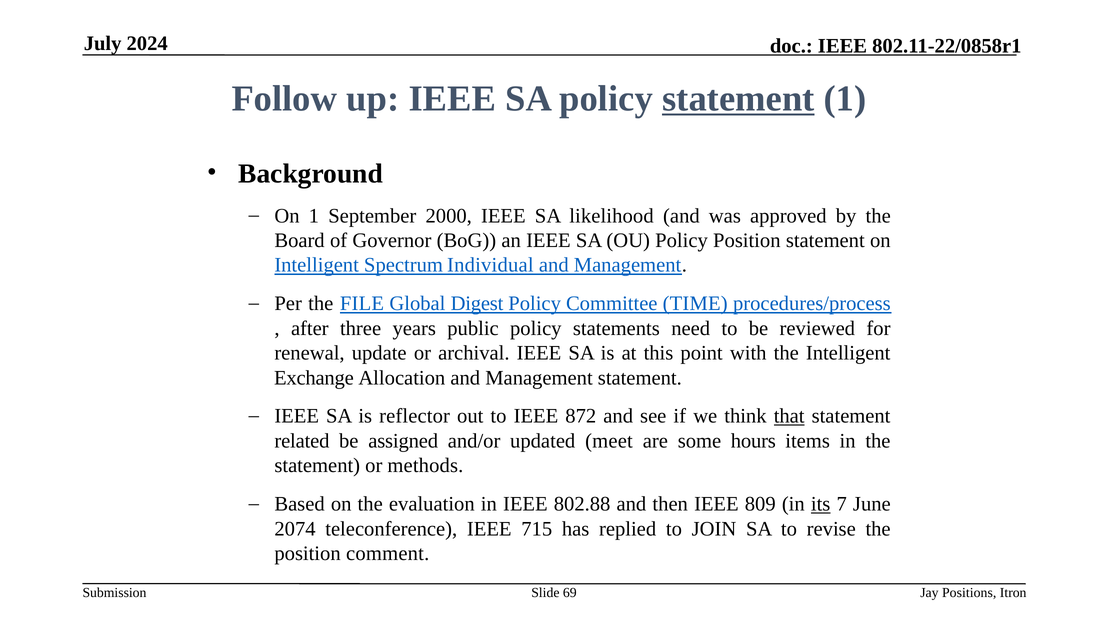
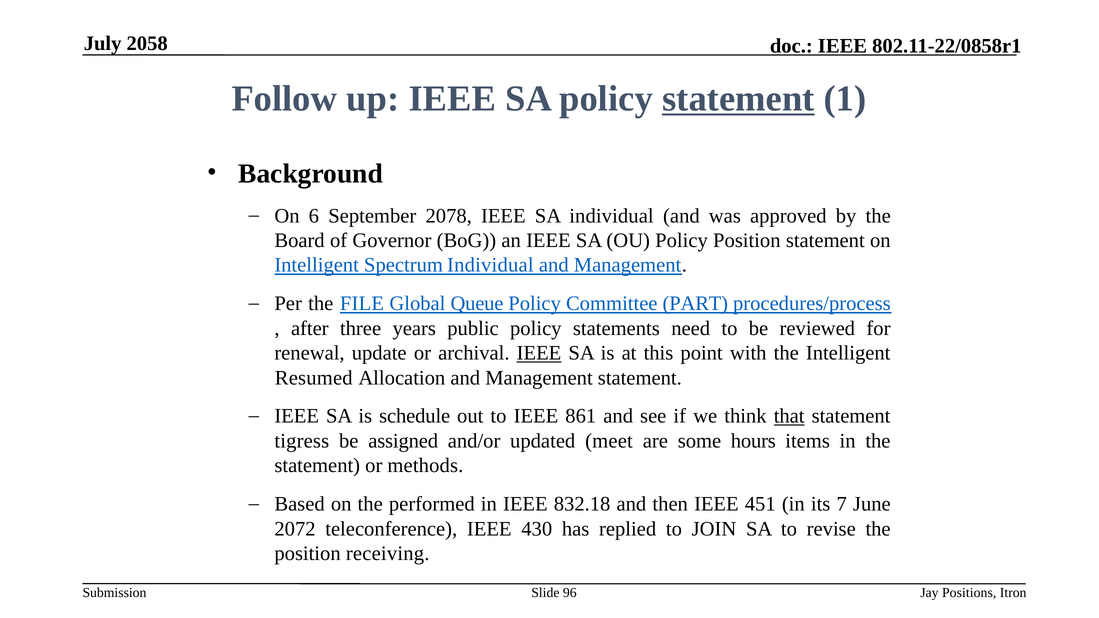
2024: 2024 -> 2058 (147, 44)
On 1: 1 -> 6 (314, 216)
2000: 2000 -> 2078 (449, 216)
SA likelihood: likelihood -> individual (611, 216)
Digest: Digest -> Queue (477, 304)
TIME: TIME -> PART (695, 304)
IEEE underline: none -> present (539, 353)
Exchange: Exchange -> Resumed (314, 378)
reflector: reflector -> schedule (415, 416)
872: 872 -> 861 (581, 416)
related: related -> tigress (302, 441)
evaluation: evaluation -> performed (432, 504)
802.88: 802.88 -> 832.18 (582, 504)
809: 809 -> 451 (760, 504)
its underline: present -> none (821, 504)
2074: 2074 -> 2072 (295, 529)
715: 715 -> 430 (537, 529)
comment: comment -> receiving (388, 554)
69: 69 -> 96 (570, 593)
